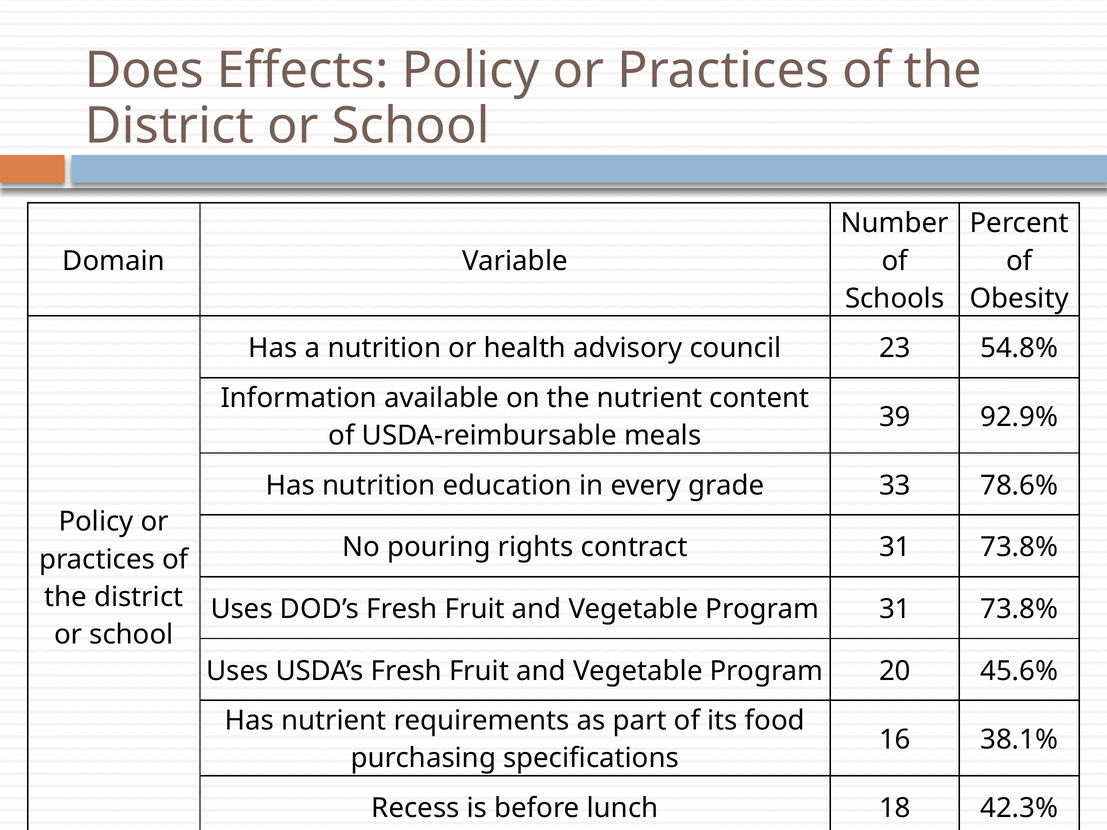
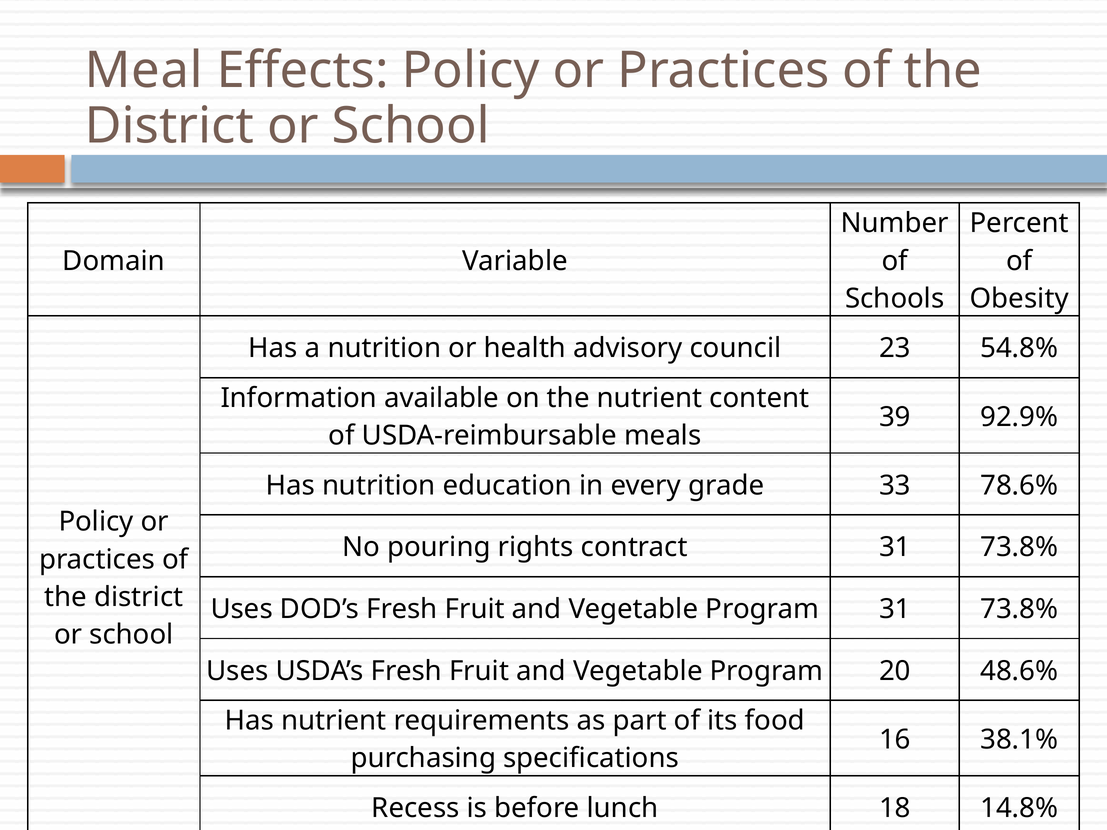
Does: Does -> Meal (144, 71)
45.6%: 45.6% -> 48.6% (1019, 671)
42.3%: 42.3% -> 14.8% (1019, 808)
